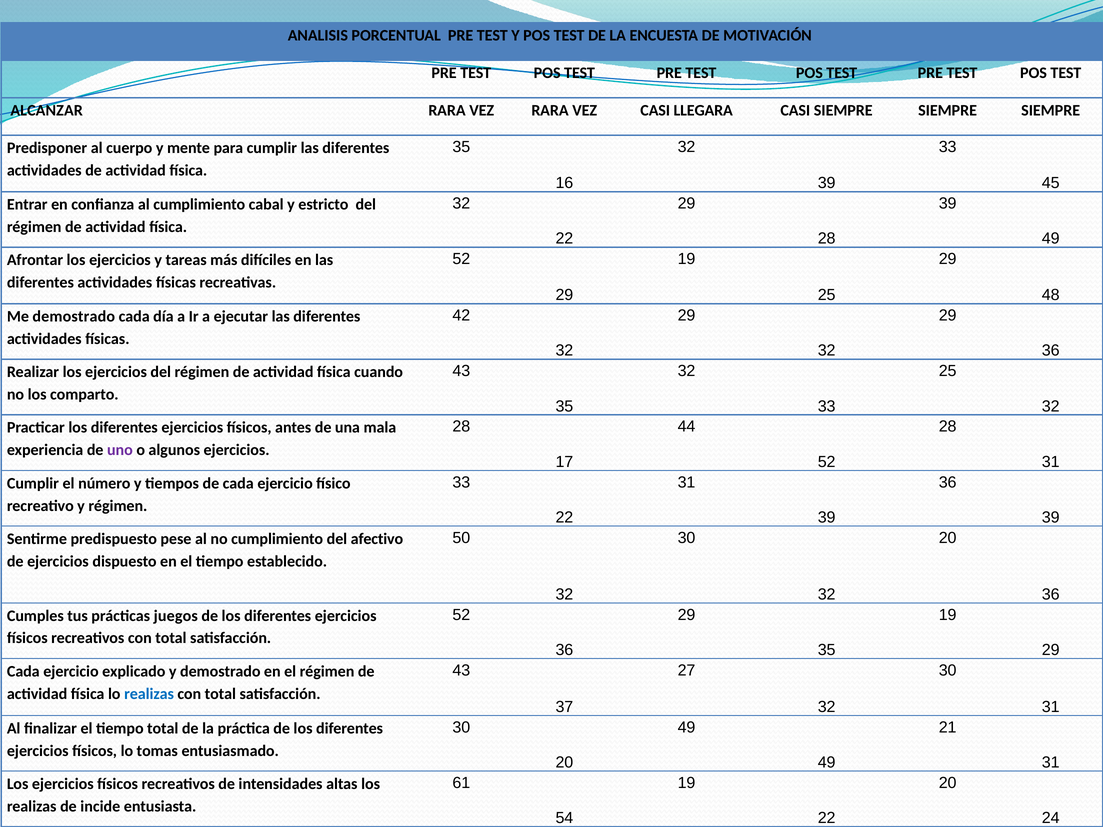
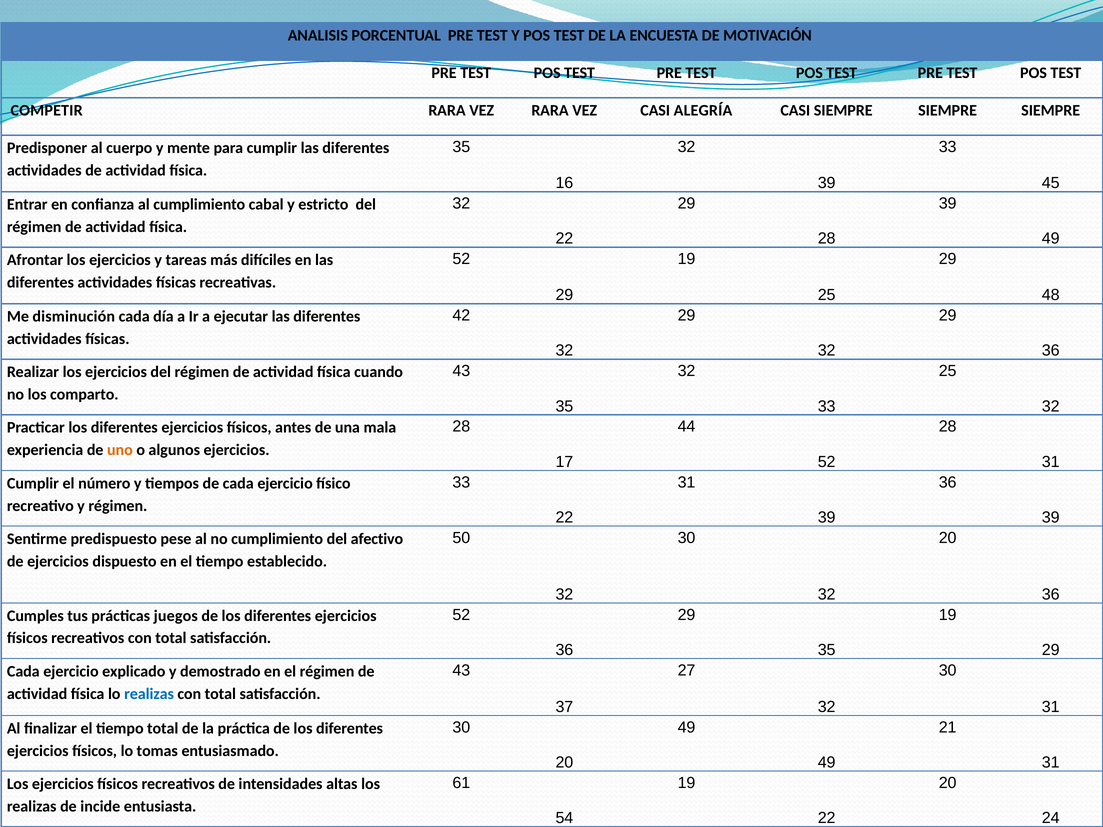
ALCANZAR: ALCANZAR -> COMPETIR (47, 111)
LLEGARA: LLEGARA -> ALEGRÍA (703, 111)
Me demostrado: demostrado -> disminución (74, 317)
uno colour: purple -> orange (120, 450)
